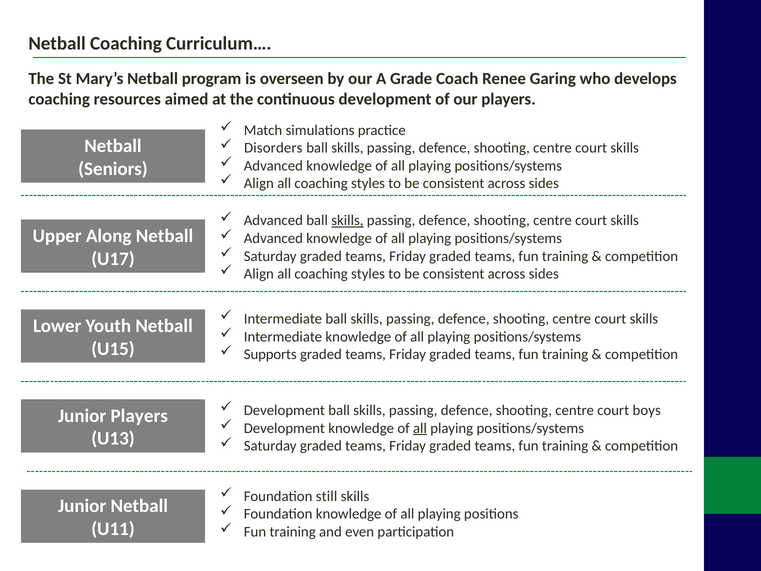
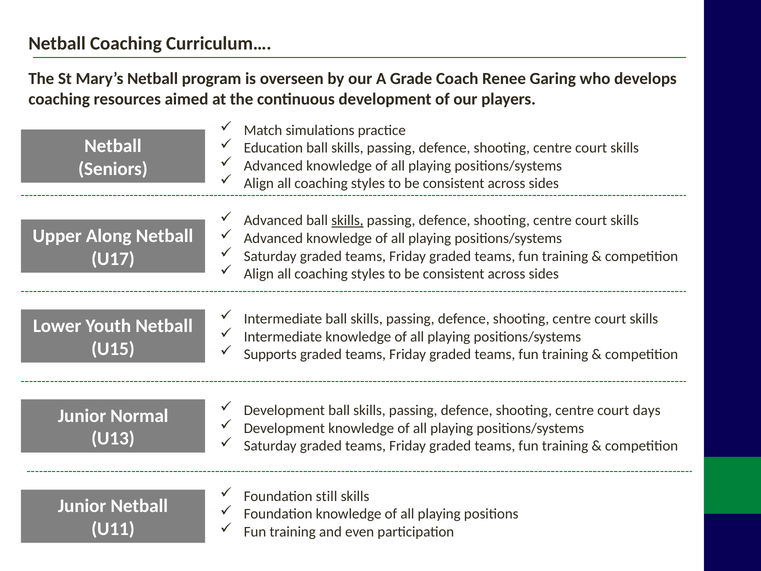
Disorders: Disorders -> Education (273, 148)
boys: boys -> days (647, 410)
Junior Players: Players -> Normal (139, 416)
all underline: present -> none (420, 428)
